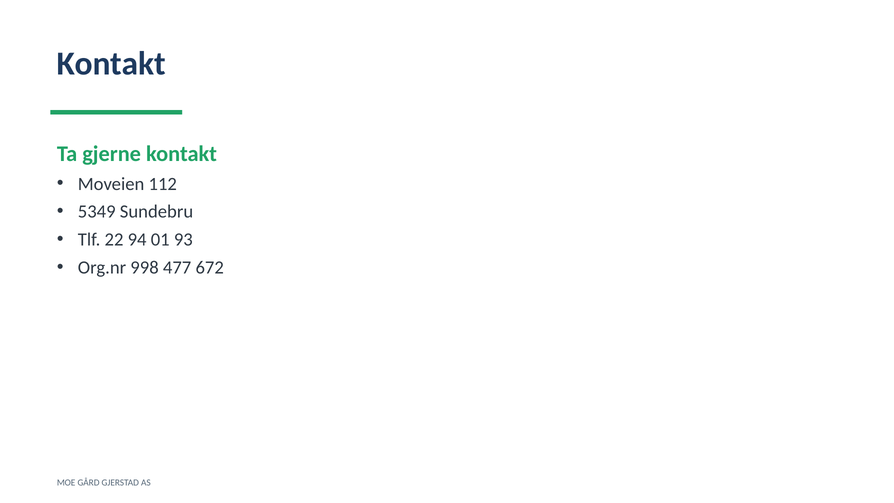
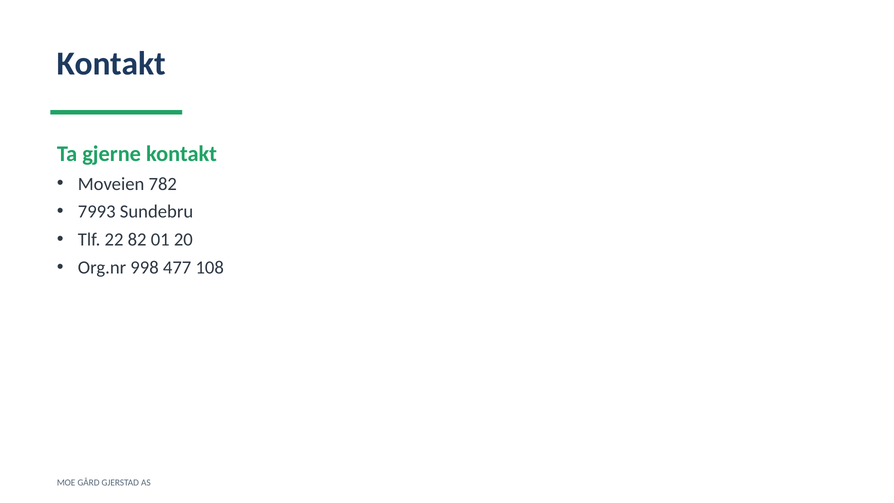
112: 112 -> 782 (163, 184)
5349: 5349 -> 7993 (97, 212)
94: 94 -> 82 (137, 240)
93: 93 -> 20 (183, 240)
672: 672 -> 108 (210, 268)
